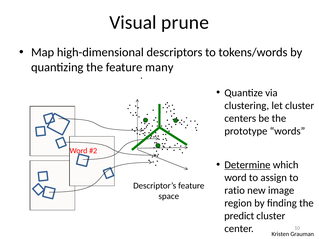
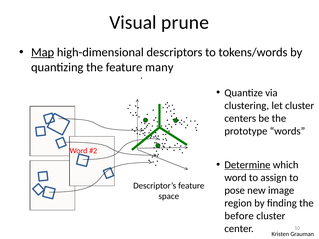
Map underline: none -> present (43, 52)
ratio: ratio -> pose (235, 191)
predict: predict -> before (239, 216)
